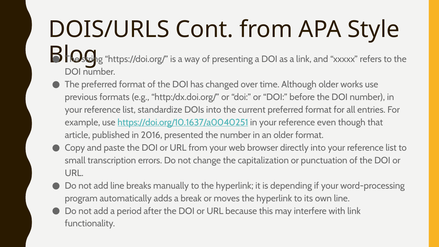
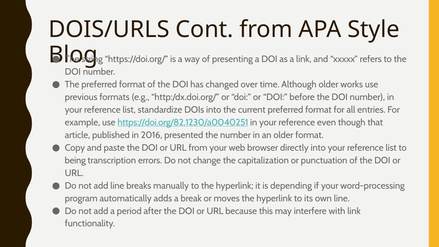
https://doi.org/10.1637/a0040251: https://doi.org/10.1637/a0040251 -> https://doi.org/82.1230/a0040251 (183, 122)
small: small -> being (75, 160)
